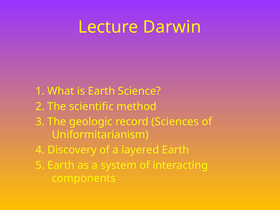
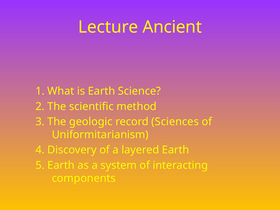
Darwin: Darwin -> Ancient (172, 27)
